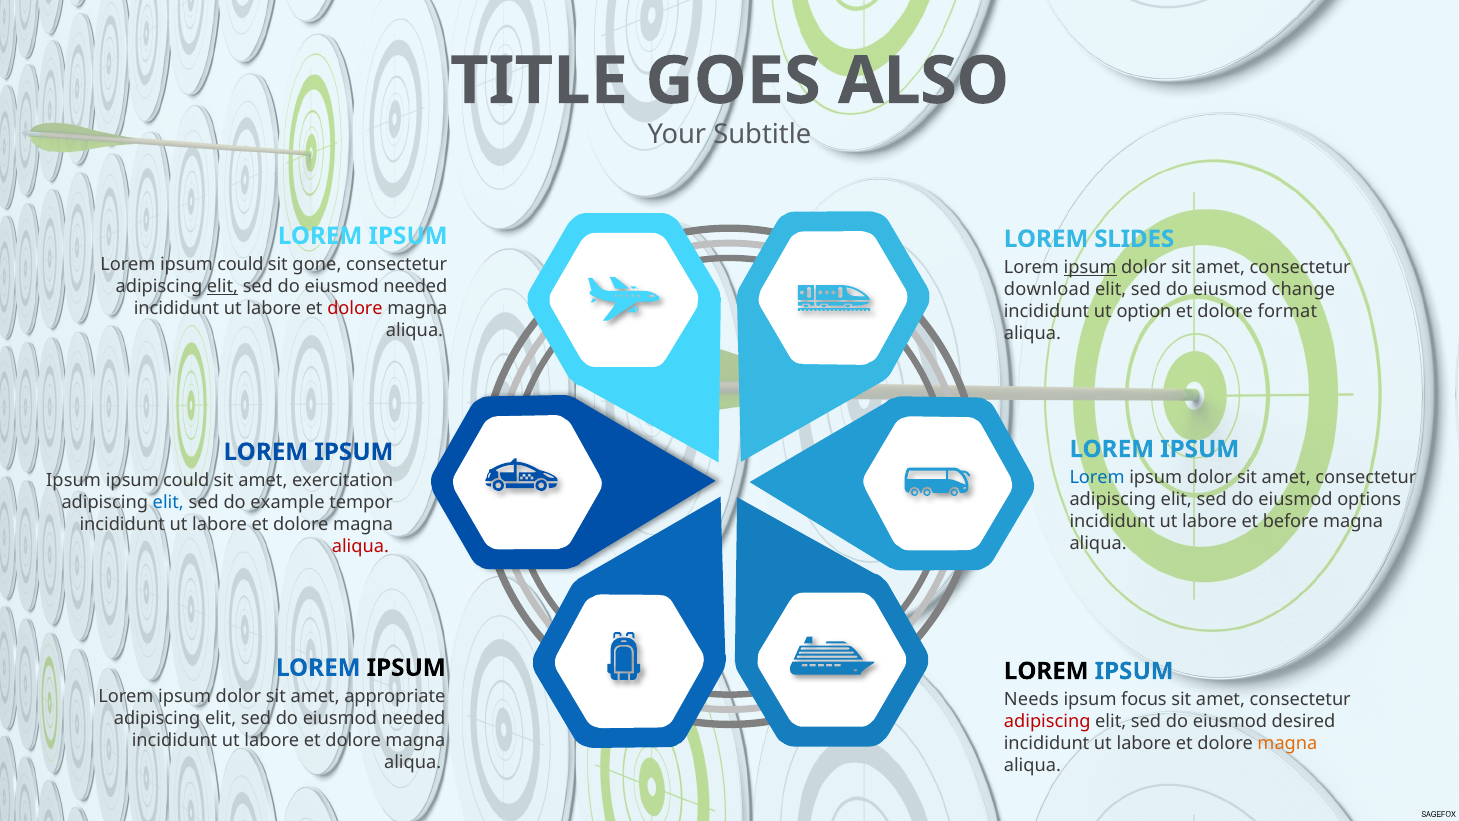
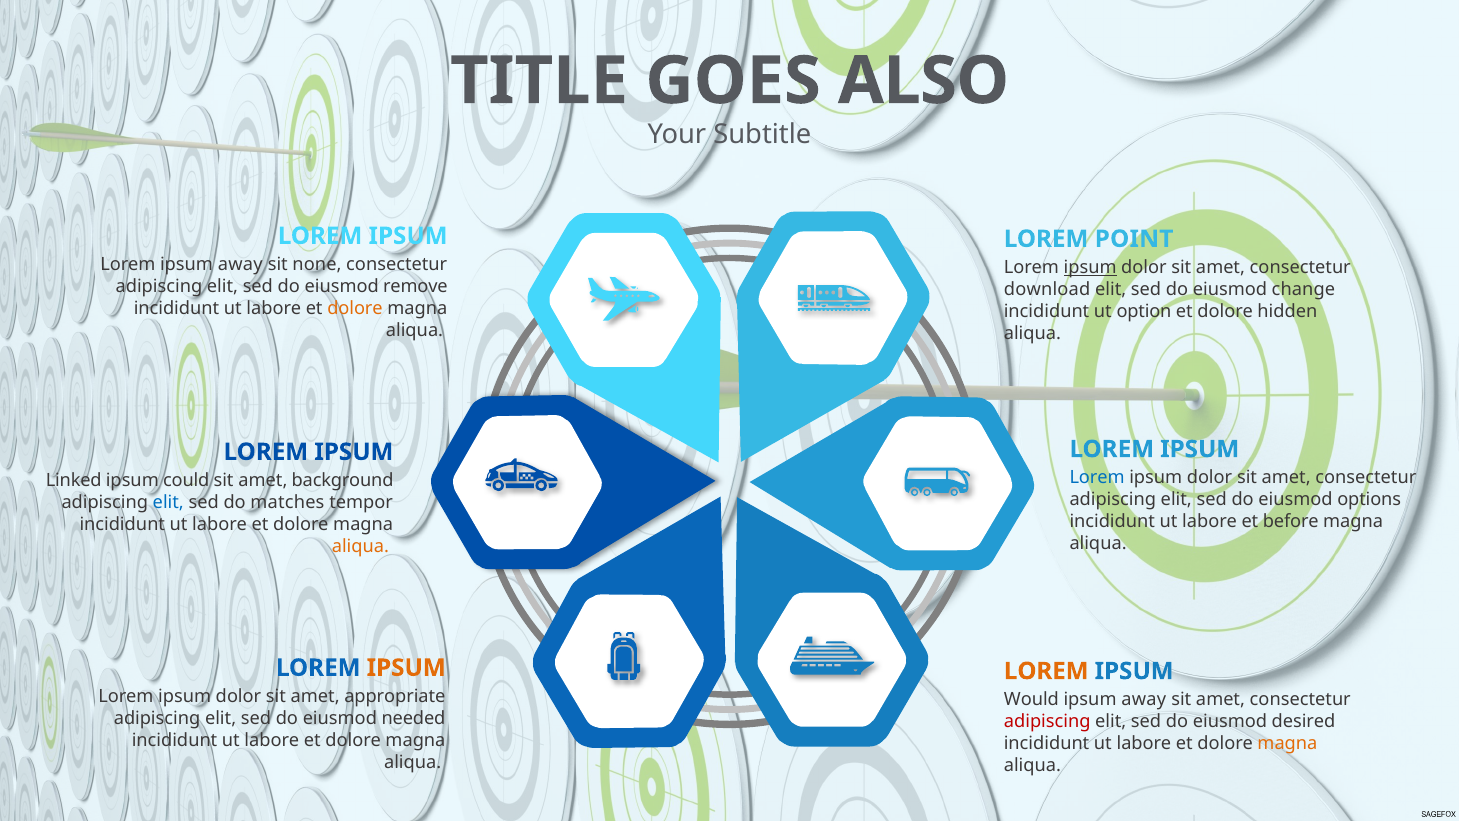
SLIDES: SLIDES -> POINT (1134, 239)
Lorem ipsum could: could -> away (240, 265)
gone: gone -> none (317, 265)
elit underline: present -> none (222, 286)
needed: needed -> remove (415, 286)
dolore colour: red -> orange (355, 308)
format: format -> hidden (1287, 311)
Ipsum: Ipsum -> Linked (74, 481)
exercitation: exercitation -> background (343, 481)
example: example -> matches (287, 502)
aliqua colour: red -> orange (360, 546)
IPSUM colour: black -> orange (406, 668)
LOREM colour: black -> orange (1046, 671)
Needs: Needs -> Would (1031, 700)
focus: focus -> away (1144, 700)
